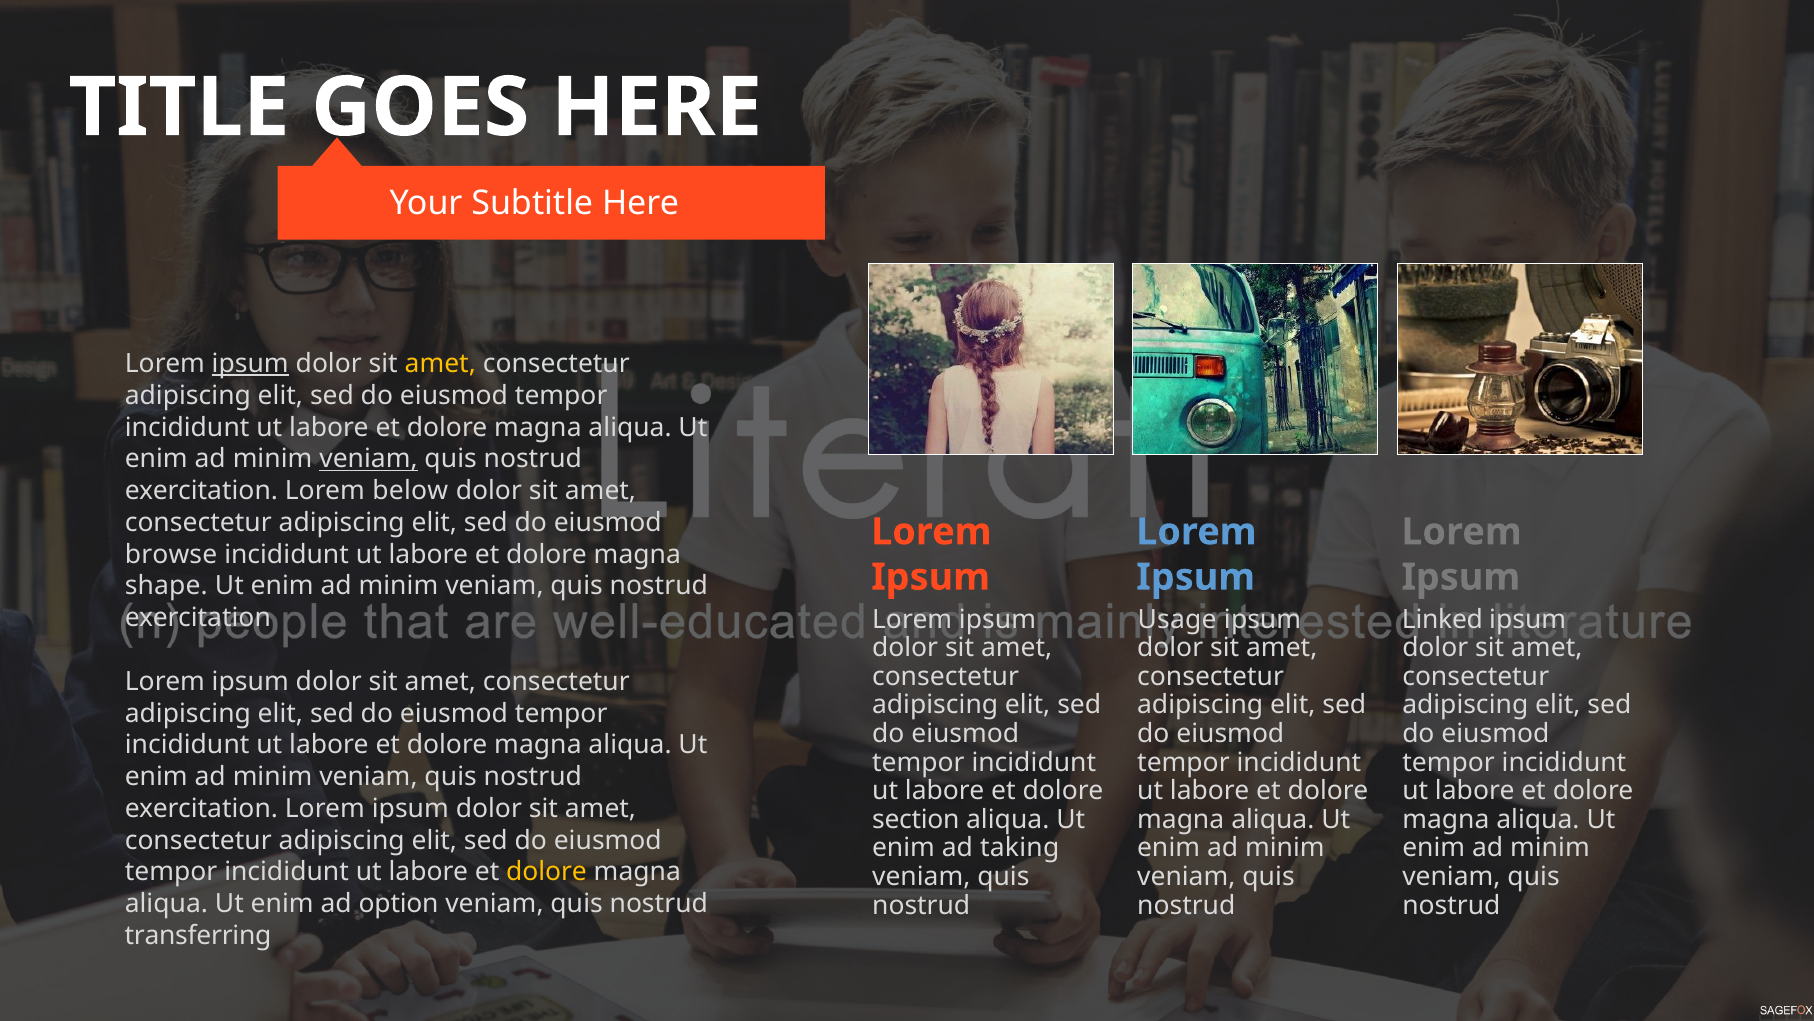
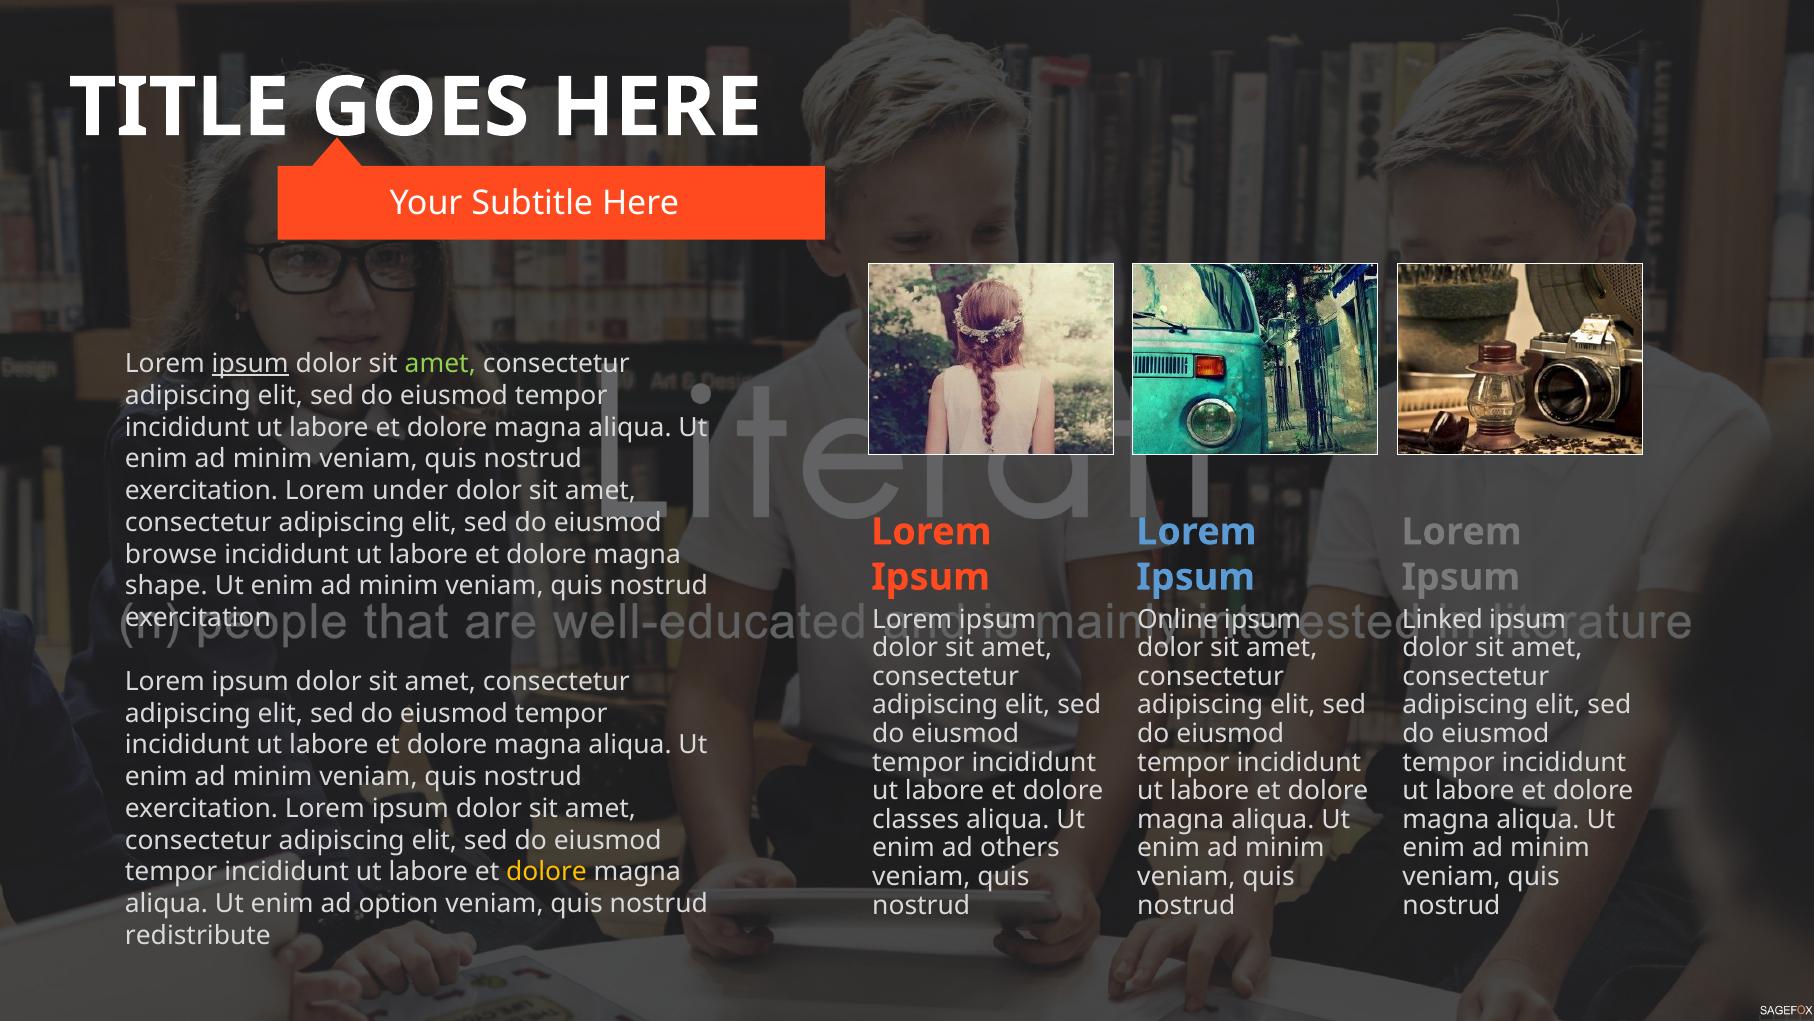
amet colour: yellow -> light green (440, 363)
veniam underline: present -> none (369, 459)
below: below -> under (410, 491)
Usage: Usage -> Online (1177, 619)
section: section -> classes (916, 819)
taking: taking -> others (1020, 848)
transferring: transferring -> redistribute (198, 935)
